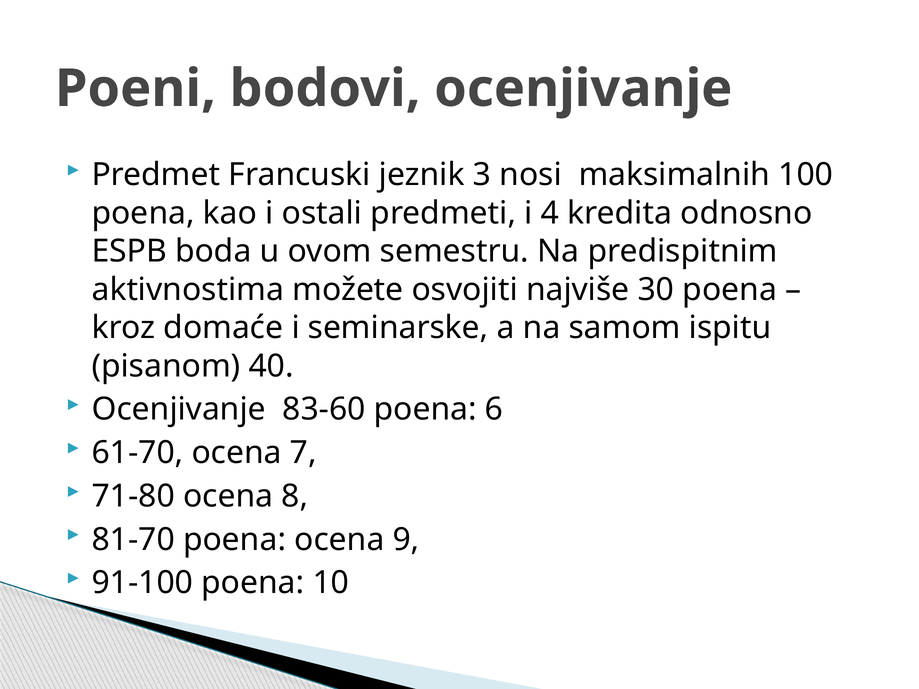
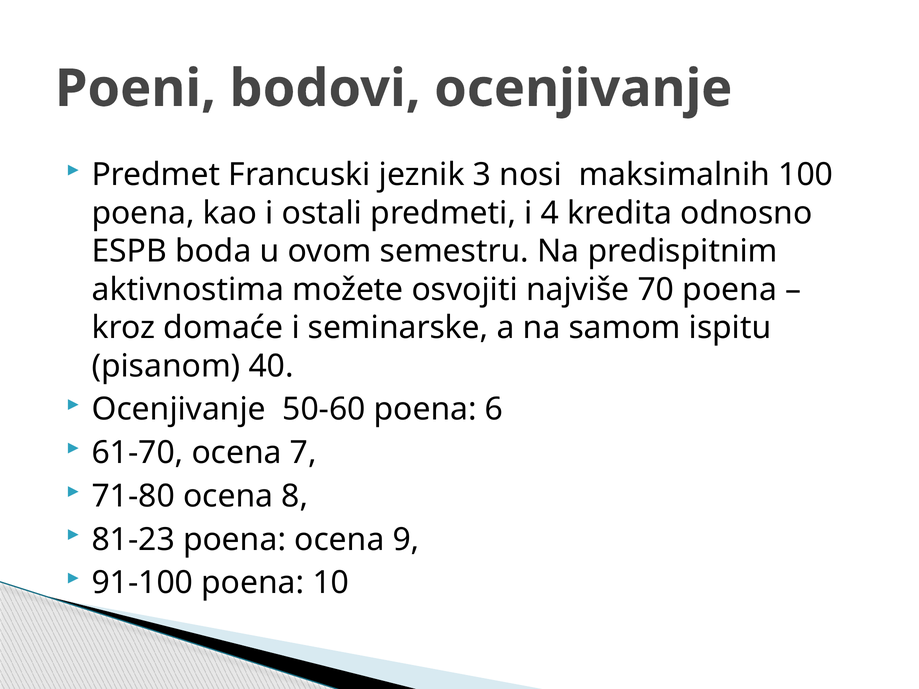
30: 30 -> 70 (656, 290)
83-60: 83-60 -> 50-60 (324, 410)
81-70: 81-70 -> 81-23 (133, 540)
